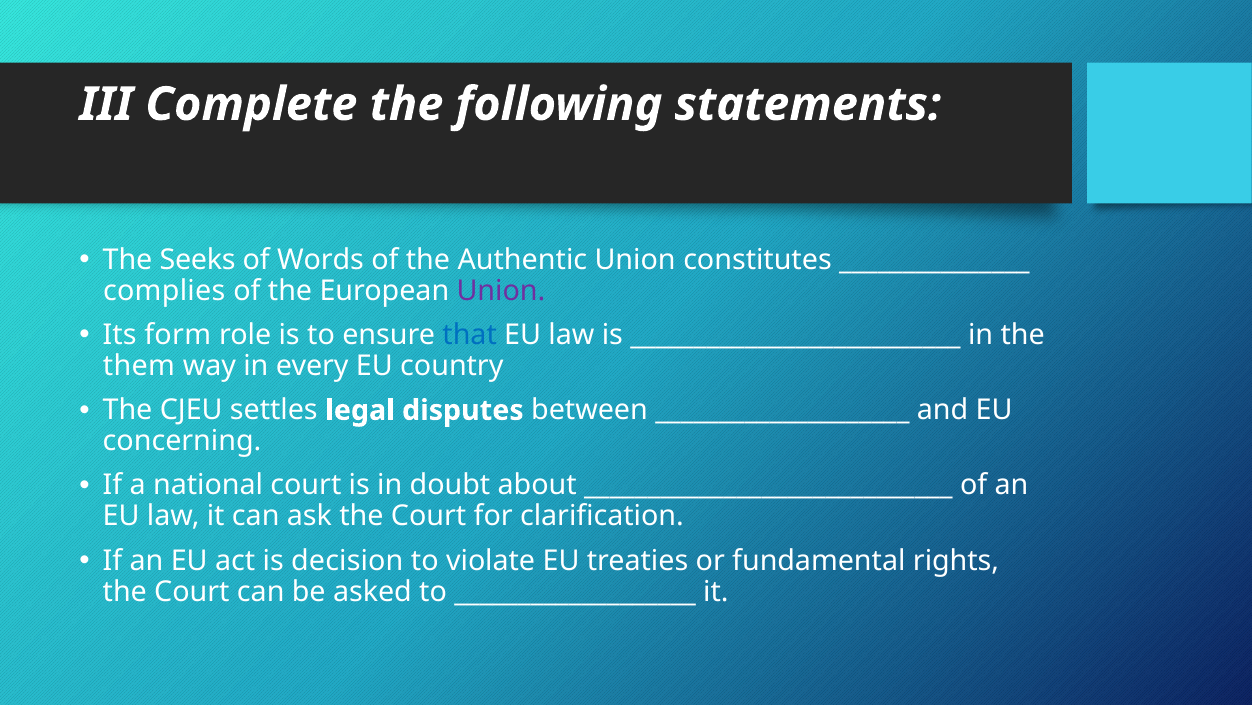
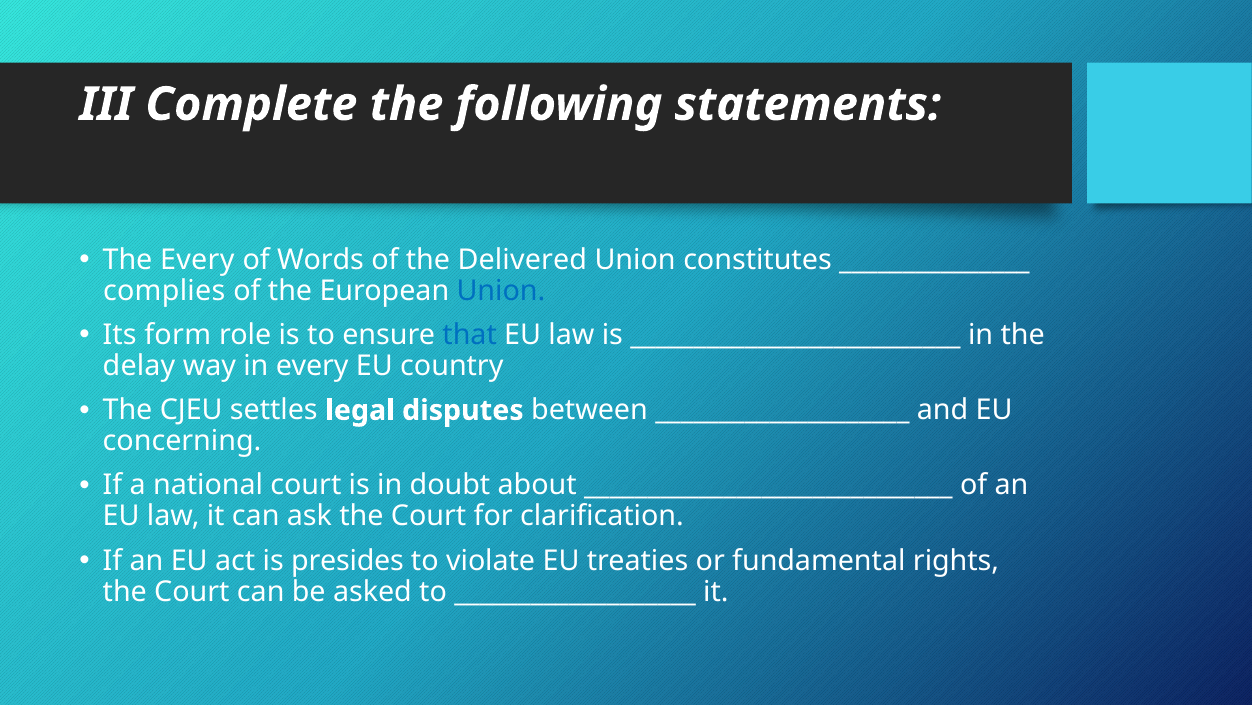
The Seeks: Seeks -> Every (197, 260)
Authentic: Authentic -> Delivered (522, 260)
Union colour: purple -> blue (501, 291)
them: them -> delay (139, 366)
decision: decision -> presides (348, 560)
